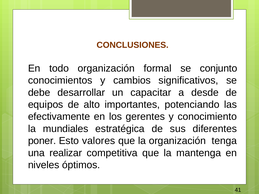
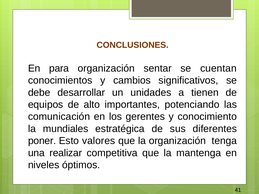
todo: todo -> para (59, 68)
formal: formal -> sentar (158, 68)
conjunto: conjunto -> cuentan (218, 68)
capacitar: capacitar -> unidades (151, 93)
desde: desde -> tienen (205, 93)
efectivamente: efectivamente -> comunicación (59, 117)
